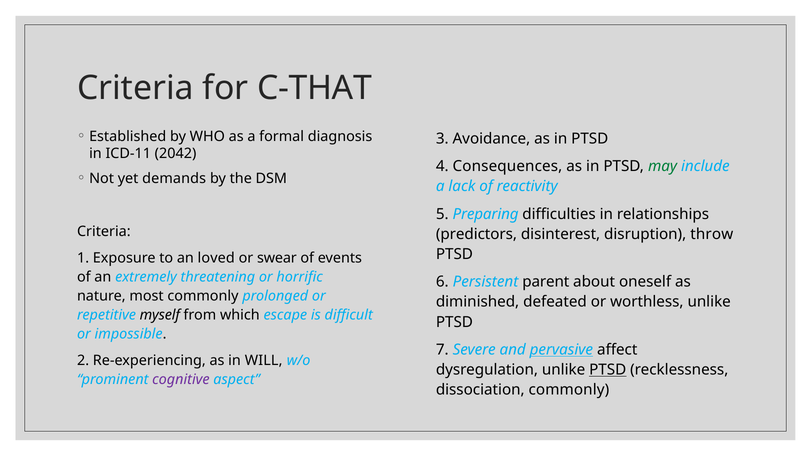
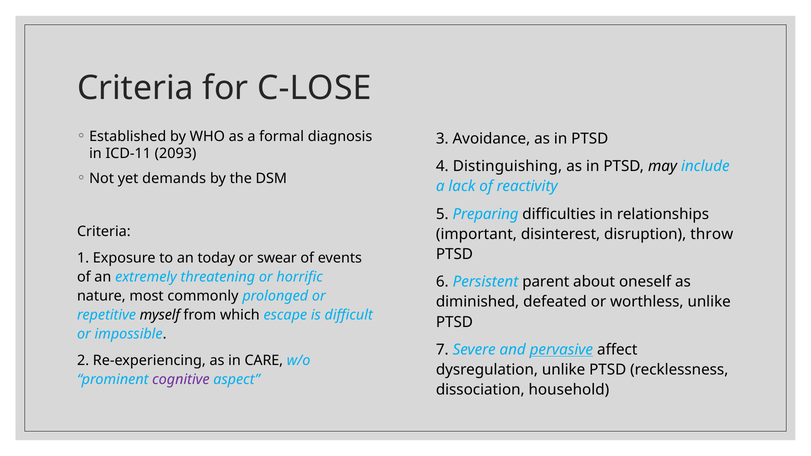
C-THAT: C-THAT -> C-LOSE (314, 88)
2042: 2042 -> 2093 (176, 154)
Consequences: Consequences -> Distinguishing (507, 166)
may colour: green -> black (663, 166)
predictors: predictors -> important (476, 234)
loved: loved -> today (216, 258)
WILL: WILL -> CARE (264, 361)
PTSD underline: present -> none (608, 370)
dissociation commonly: commonly -> household (569, 390)
